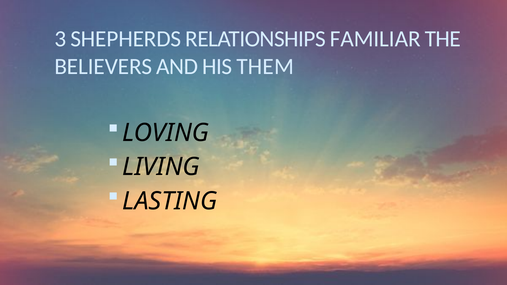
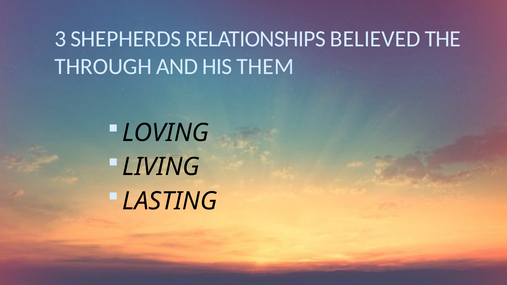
FAMILIAR: FAMILIAR -> BELIEVED (375, 39)
BELIEVERS: BELIEVERS -> THROUGH (103, 67)
